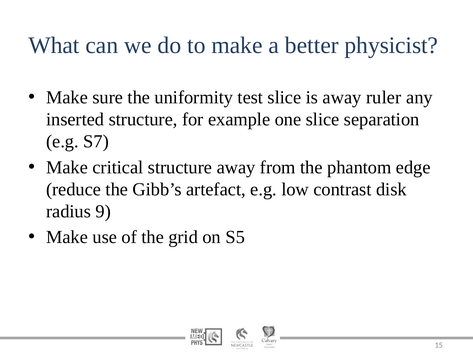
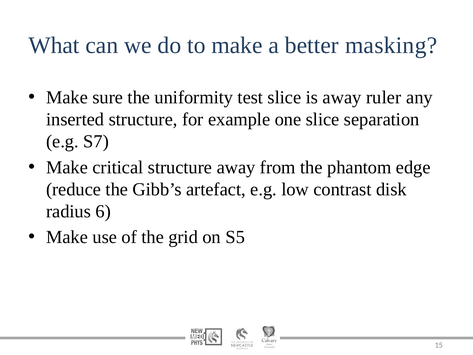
physicist: physicist -> masking (391, 45)
9: 9 -> 6 (103, 211)
